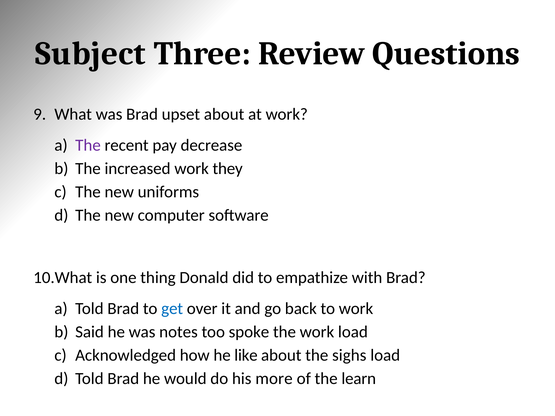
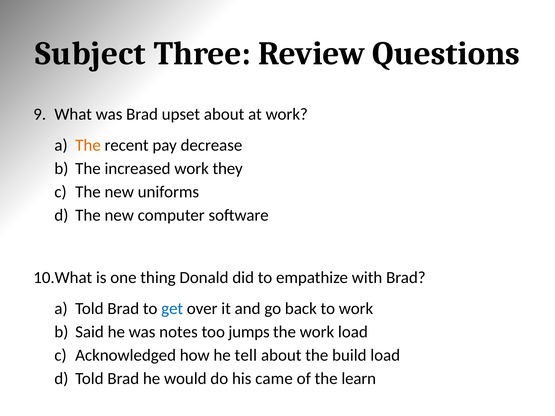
The colour: purple -> orange (88, 145)
spoke: spoke -> jumps (249, 332)
like: like -> tell (246, 356)
sighs: sighs -> build (349, 356)
more: more -> came (274, 379)
